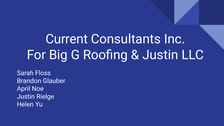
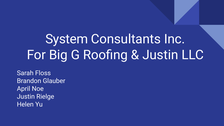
Current: Current -> System (67, 39)
